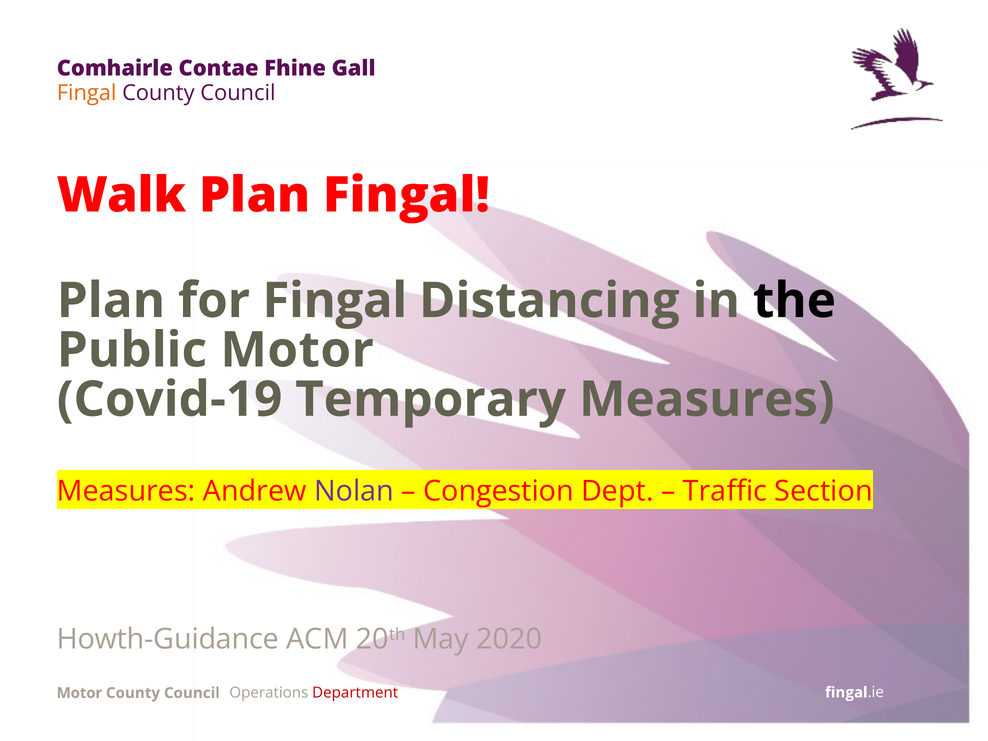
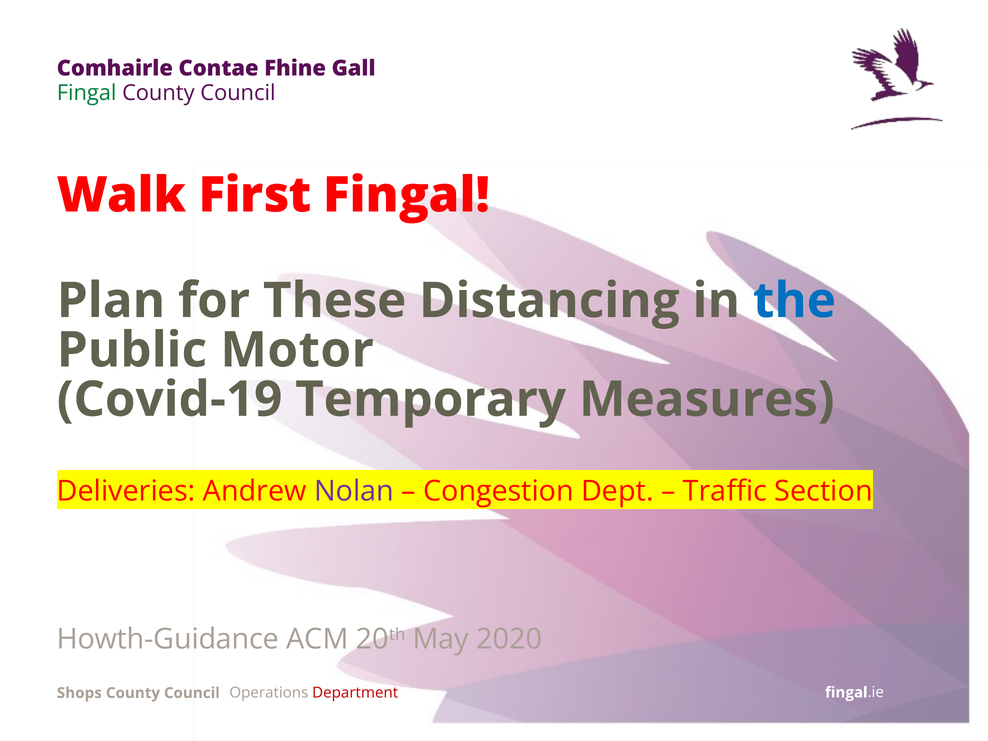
Fingal colour: orange -> green (87, 93)
Walk Plan: Plan -> First (255, 195)
for Fingal: Fingal -> These (335, 301)
the colour: black -> blue (794, 301)
Measures: Measures -> Deliveries (126, 491)
Motor: Motor -> Shops (79, 693)
